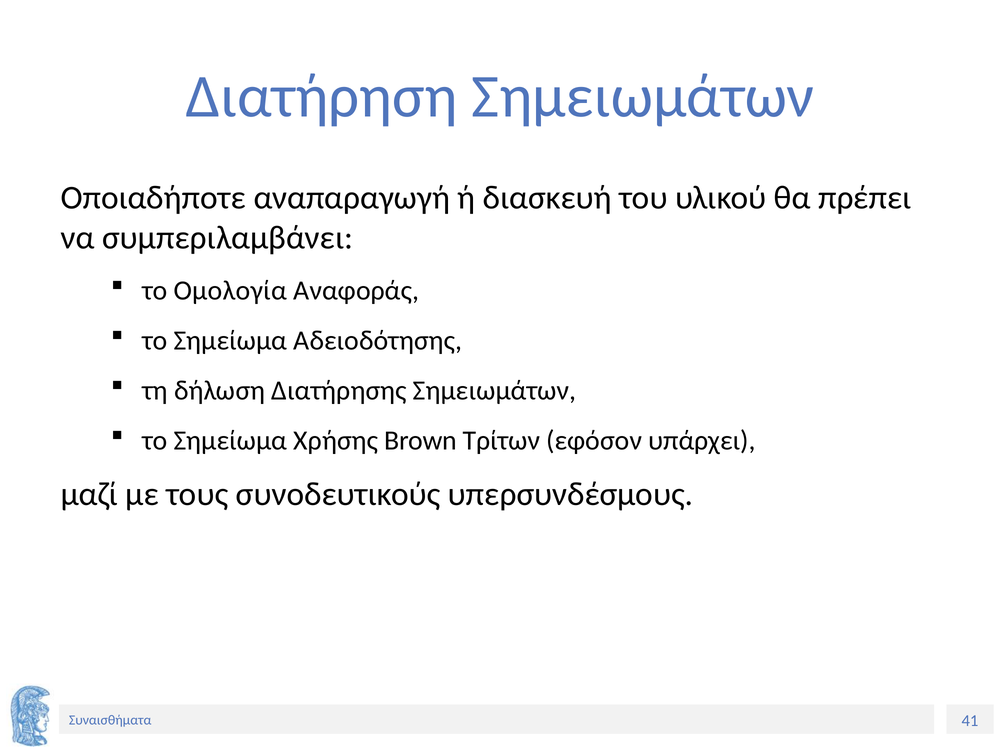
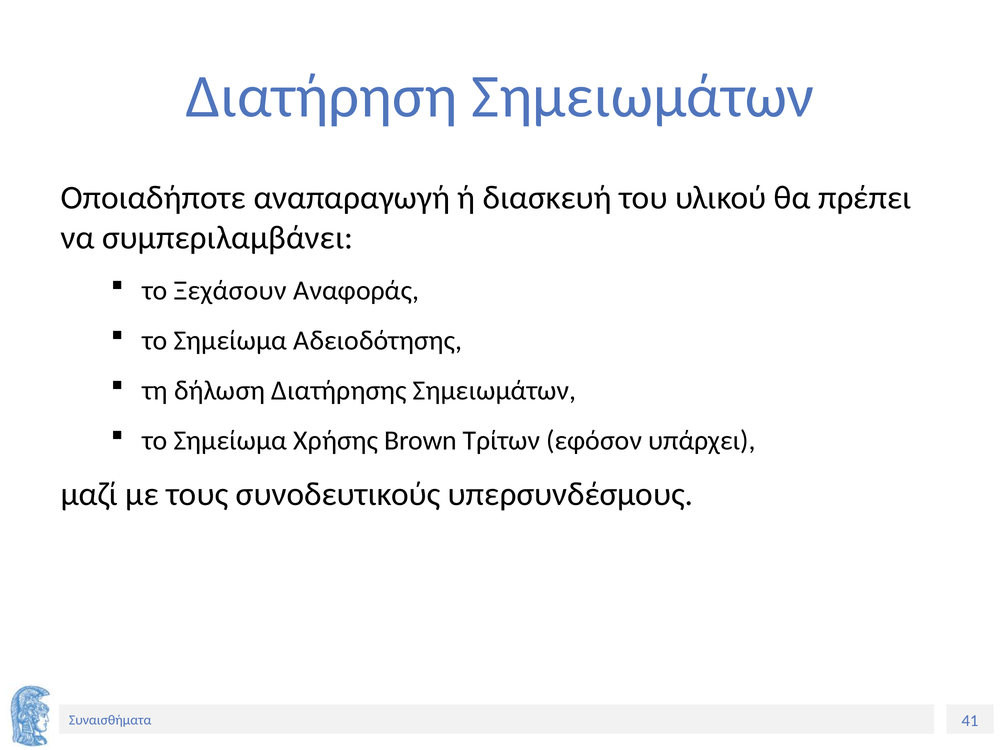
Ομολογία: Ομολογία -> Ξεχάσουν (230, 291)
